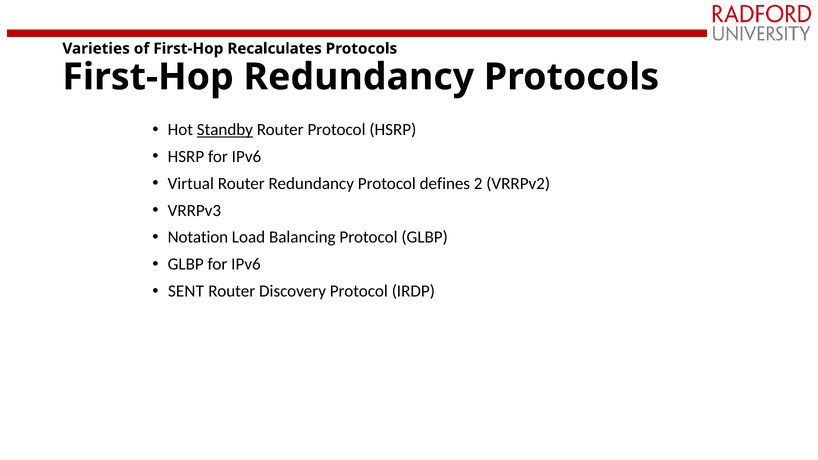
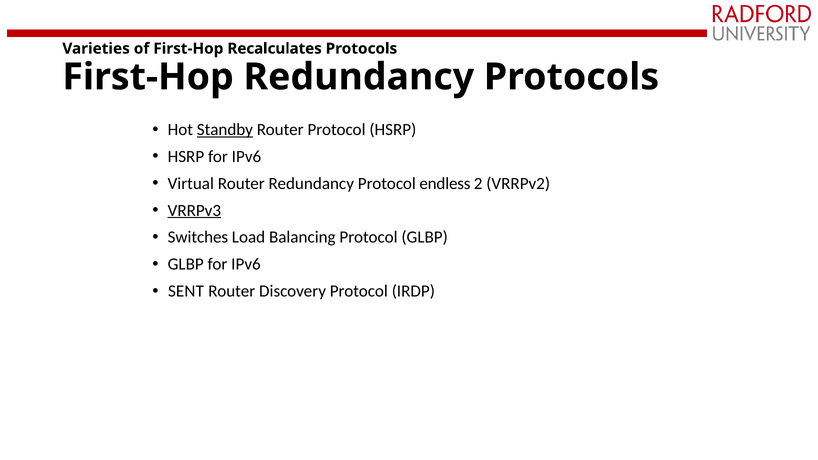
defines: defines -> endless (445, 184)
VRRPv3 underline: none -> present (194, 210)
Notation: Notation -> Switches (198, 237)
